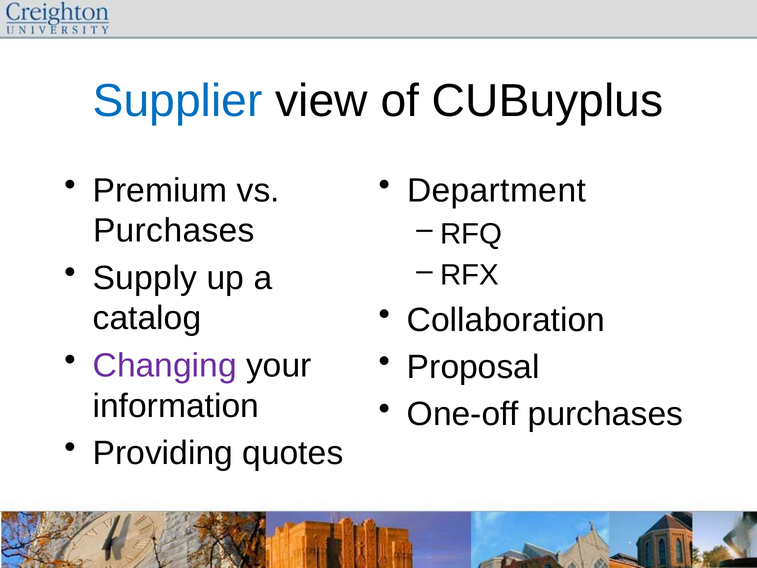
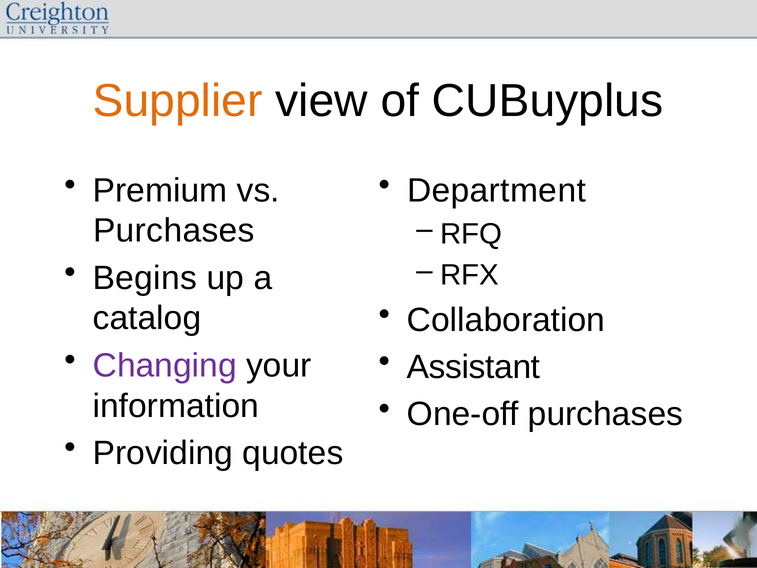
Supplier colour: blue -> orange (178, 101)
Supply: Supply -> Begins (145, 278)
Proposal: Proposal -> Assistant (473, 367)
